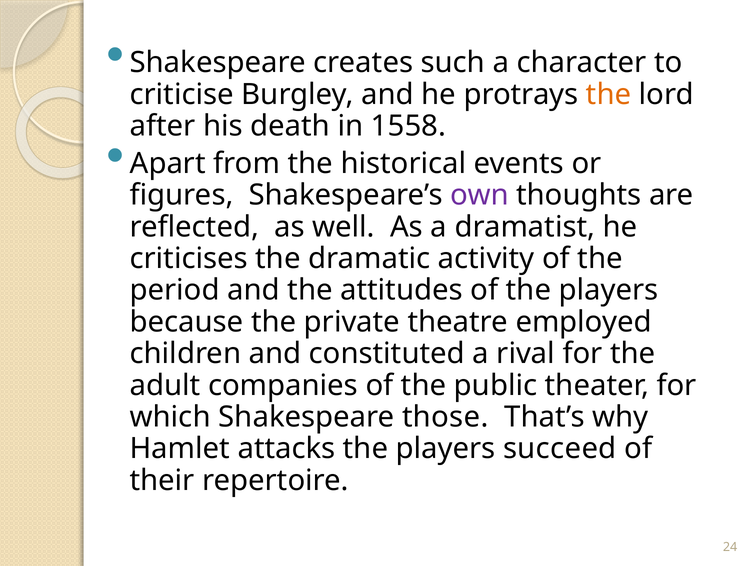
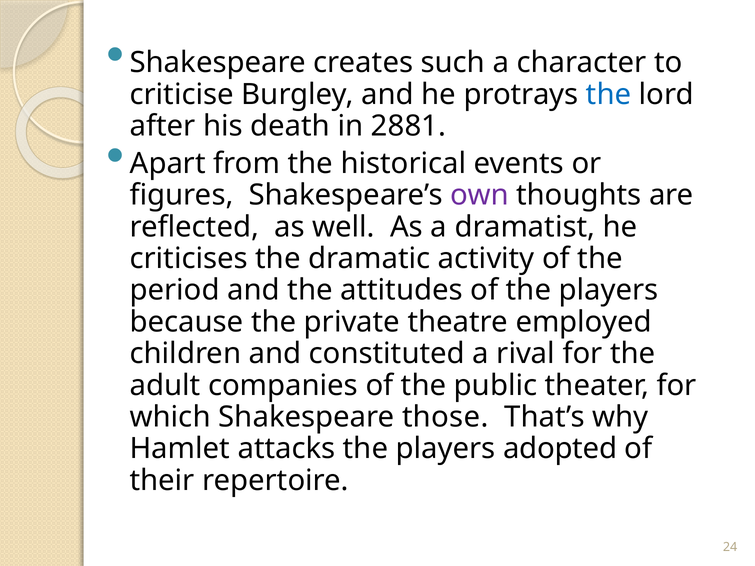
the colour: orange -> blue (609, 94)
1558: 1558 -> 2881 (408, 126)
succeed: succeed -> adopted (560, 449)
